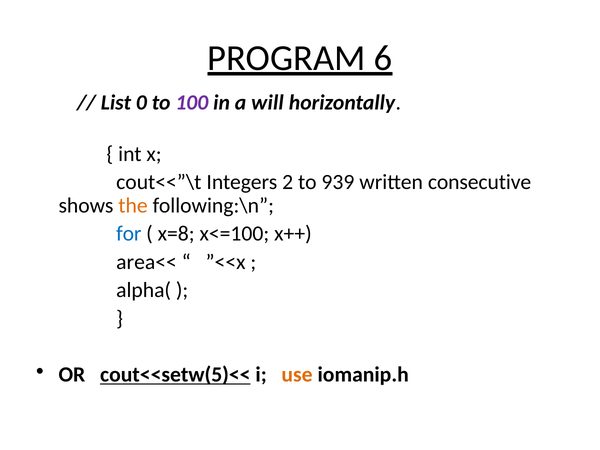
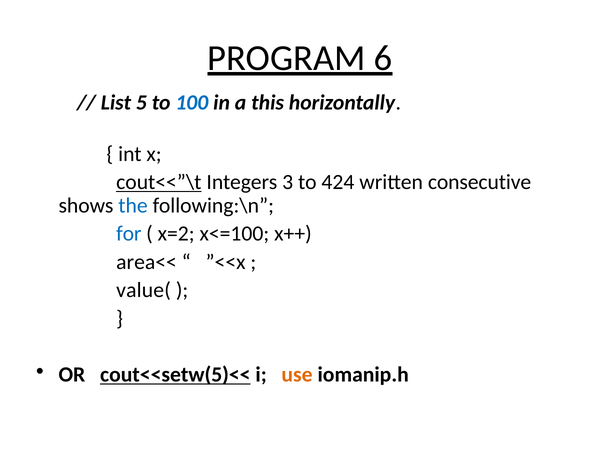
0: 0 -> 5 (141, 103)
100 colour: purple -> blue (192, 103)
will: will -> this (268, 103)
cout<<”\t underline: none -> present (159, 182)
2: 2 -> 3 (288, 182)
939: 939 -> 424 (338, 182)
the colour: orange -> blue (133, 206)
x=8: x=8 -> x=2 (176, 234)
alpha(: alpha( -> value( (144, 290)
